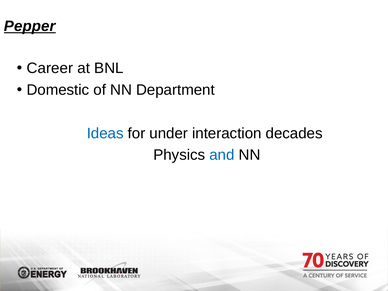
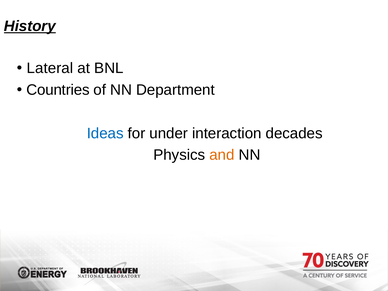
Pepper: Pepper -> History (30, 26)
Career: Career -> Lateral (50, 68)
Domestic: Domestic -> Countries (58, 90)
and colour: blue -> orange (222, 155)
